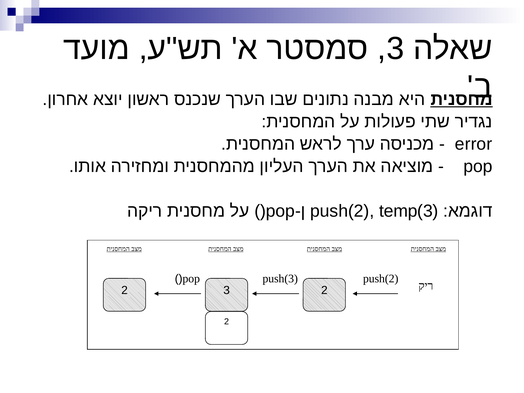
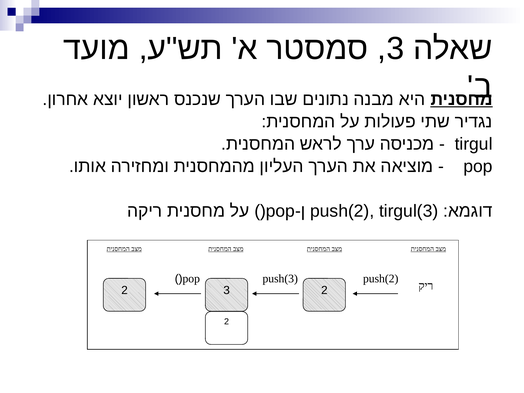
error: error -> tirgul (474, 144)
temp(3: temp(3 -> tirgul(3 (409, 211)
